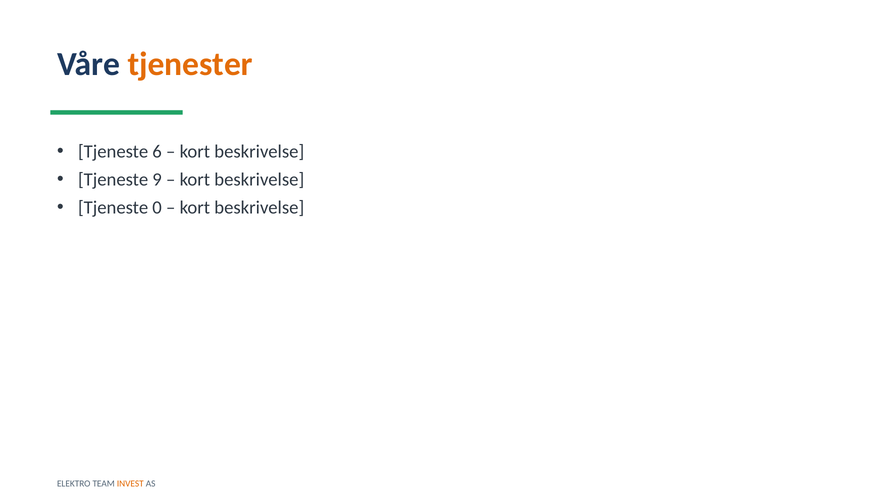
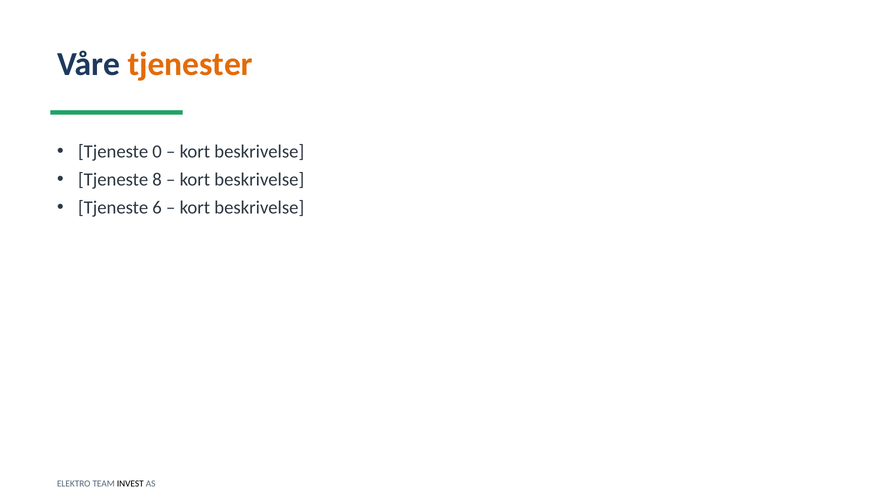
6: 6 -> 0 (157, 152)
9: 9 -> 8 (157, 180)
0: 0 -> 6 (157, 208)
INVEST colour: orange -> black (130, 484)
